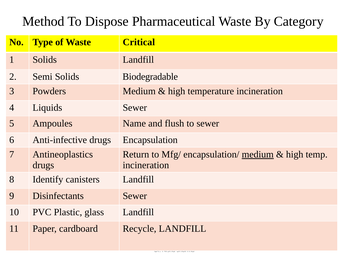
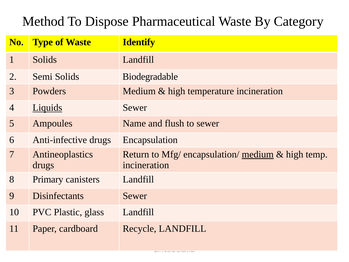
Critical: Critical -> Identify (139, 42)
Liquids underline: none -> present (47, 108)
Identify: Identify -> Primary (48, 179)
